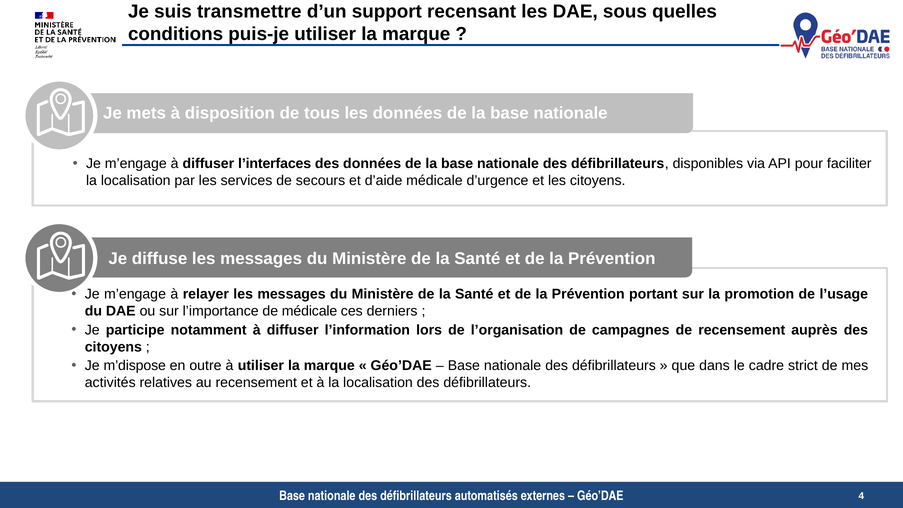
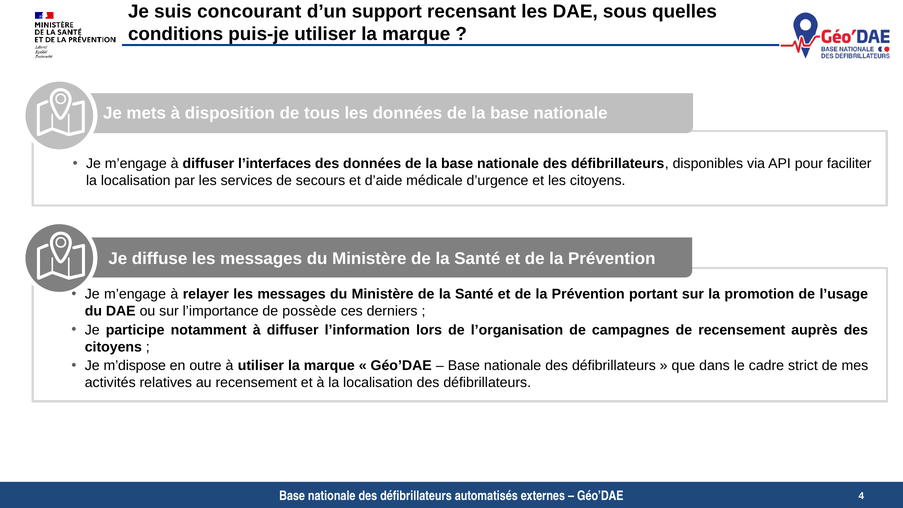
transmettre: transmettre -> concourant (249, 12)
de médicale: médicale -> possède (309, 311)
